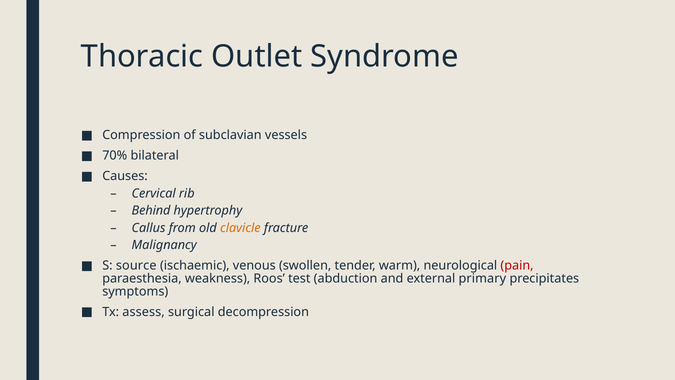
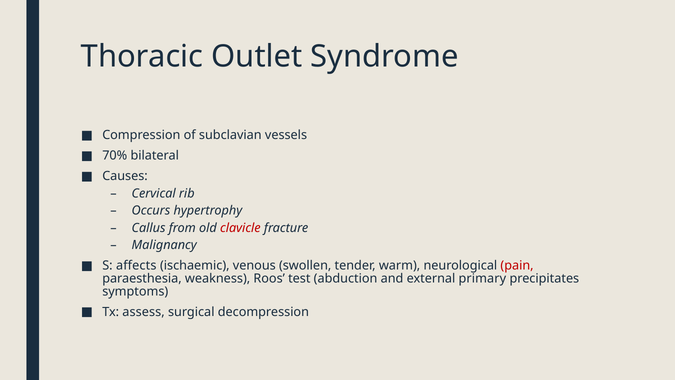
Behind: Behind -> Occurs (151, 211)
clavicle colour: orange -> red (240, 228)
source: source -> affects (136, 266)
